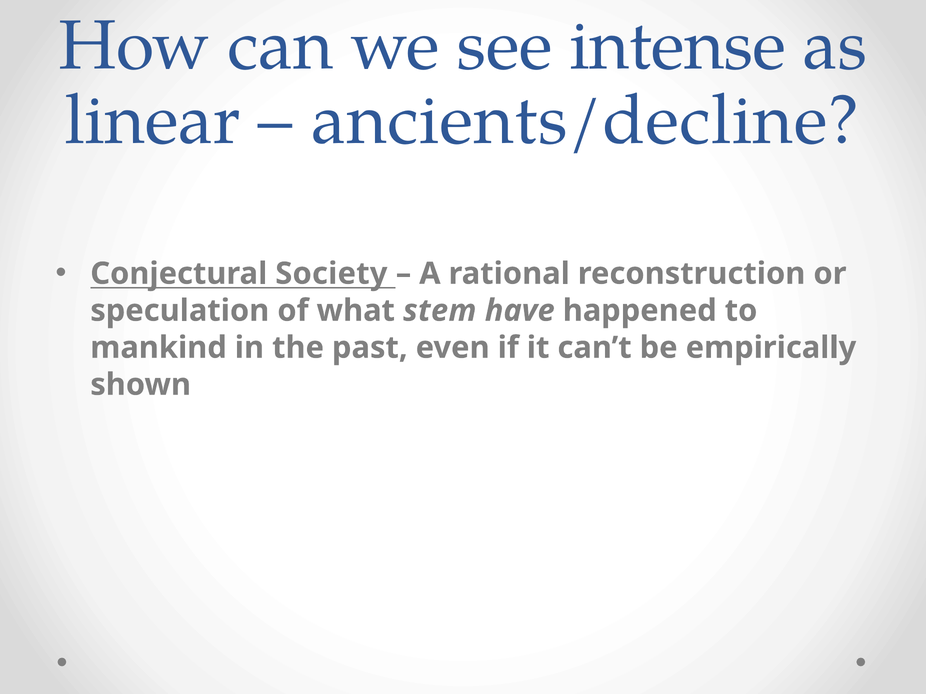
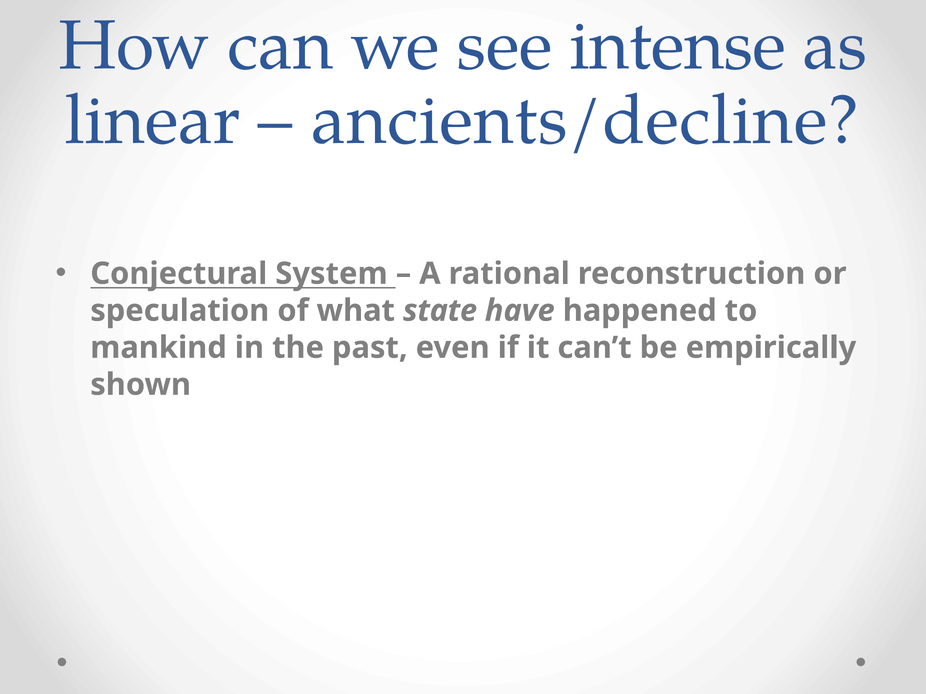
Society: Society -> System (331, 274)
stem: stem -> state (440, 311)
